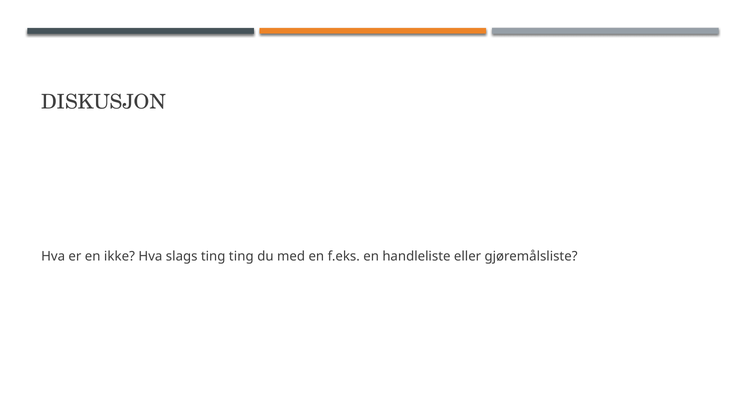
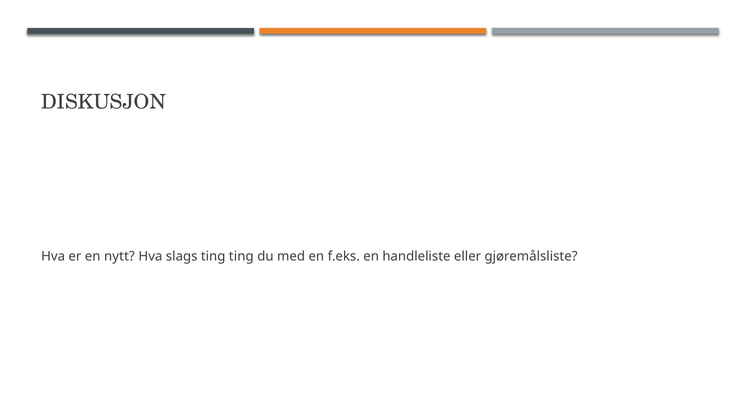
ikke: ikke -> nytt (119, 256)
